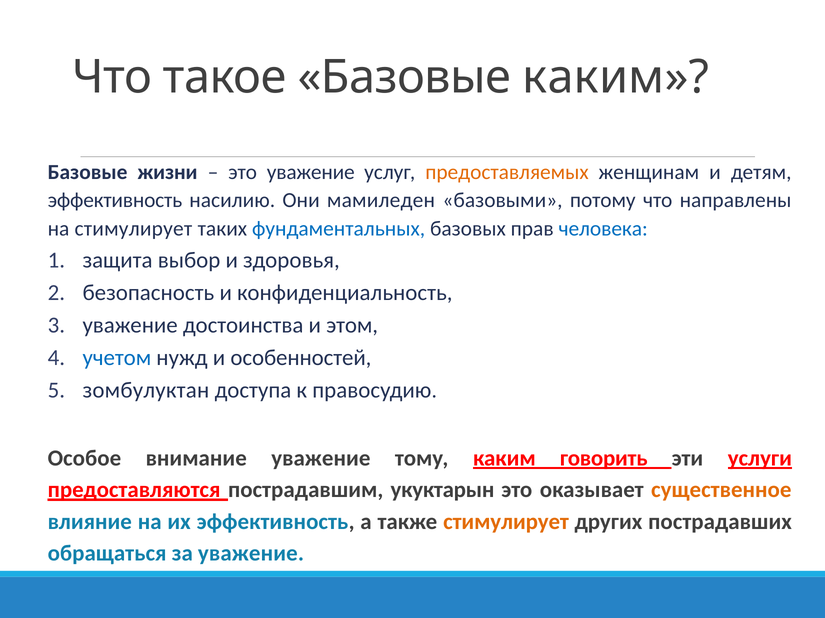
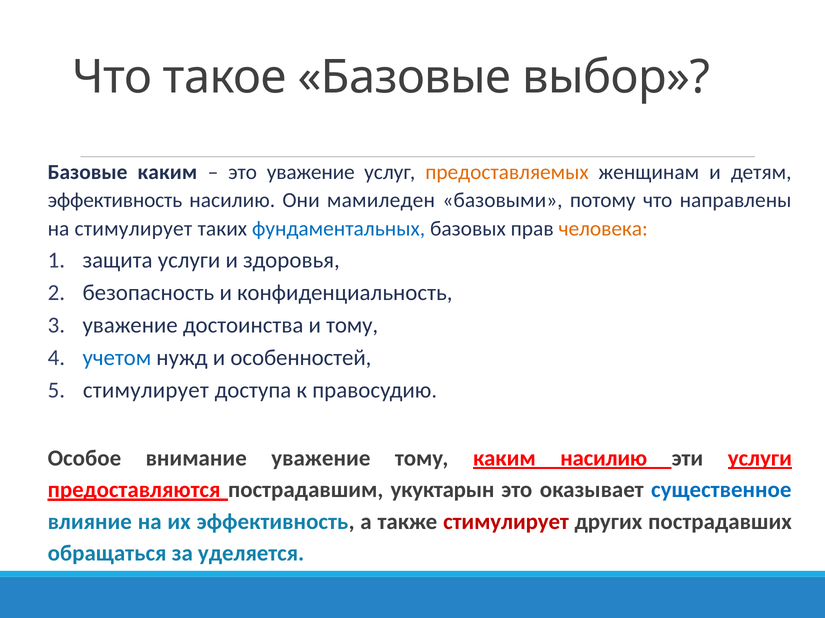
Базовые каким: каким -> выбор (616, 78)
Базовые жизни: жизни -> каким (167, 172)
человека colour: blue -> orange (603, 229)
защита выбор: выбор -> услуги (189, 261)
и этом: этом -> тому (352, 326)
зомбулуктан: зомбулуктан -> стимулирует (146, 391)
каким говорить: говорить -> насилию (604, 459)
существенное colour: orange -> blue (721, 490)
стимулирует colour: orange -> red (506, 522)
за уважение: уважение -> уделяется (251, 554)
